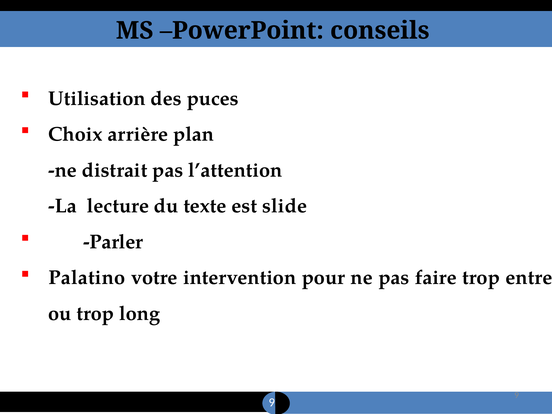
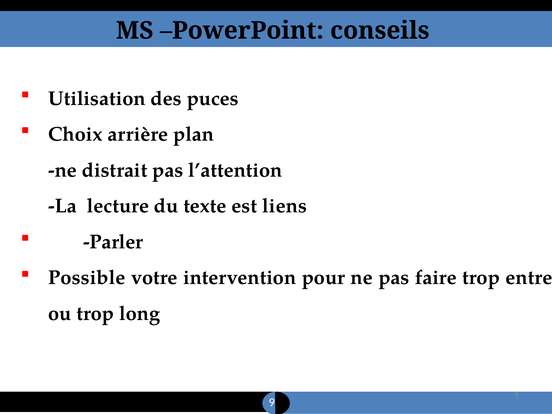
slide: slide -> liens (285, 206)
Palatino: Palatino -> Possible (87, 278)
